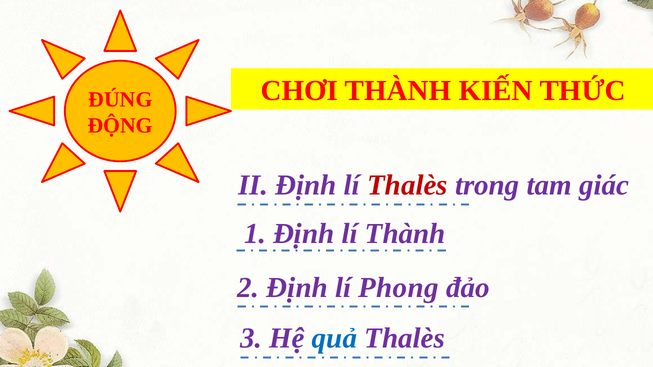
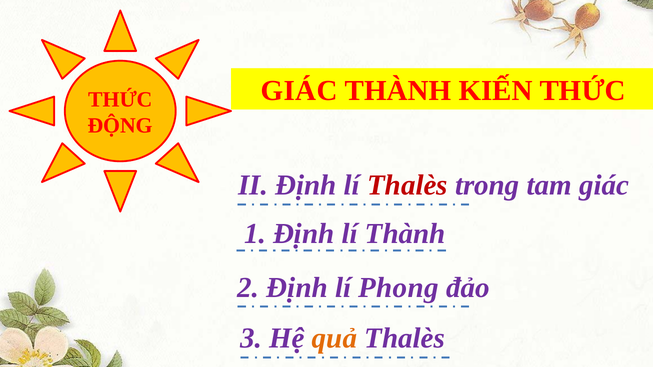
CHƠI: CHƠI -> GIÁC (299, 91)
ĐÚNG: ĐÚNG -> THỨC (120, 100)
quả colour: blue -> orange (335, 339)
